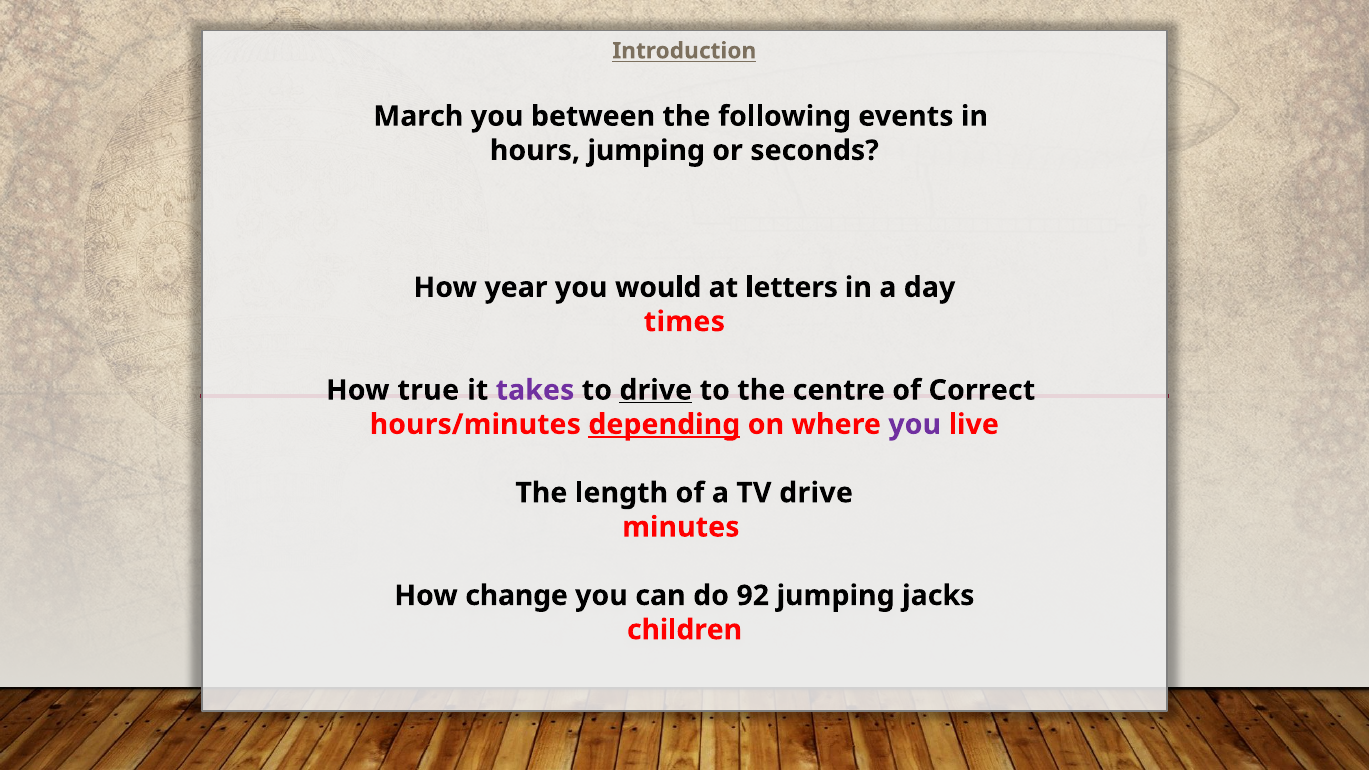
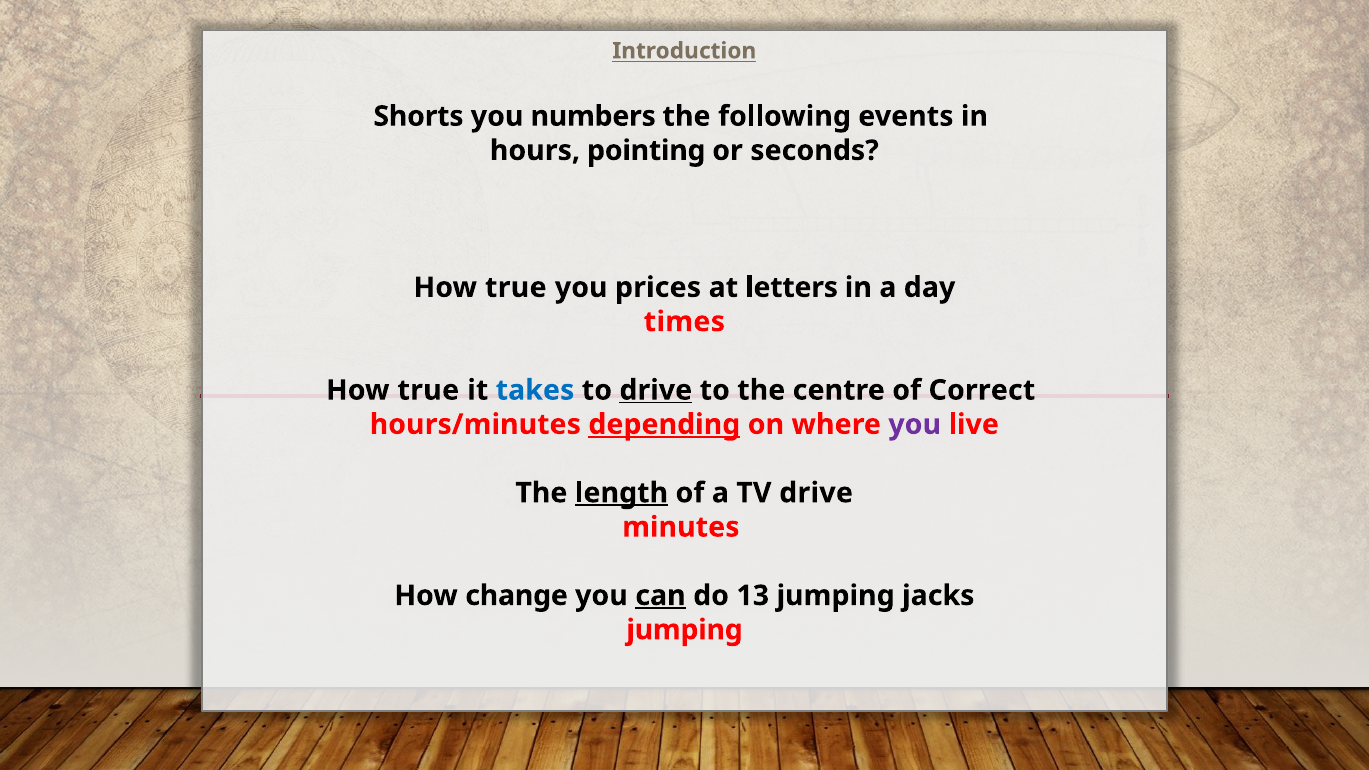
March: March -> Shorts (418, 116)
between: between -> numbers (593, 116)
hours jumping: jumping -> pointing (646, 151)
year: year -> true (516, 288)
would: would -> prices (658, 288)
takes colour: purple -> blue (535, 390)
length underline: none -> present (621, 493)
can underline: none -> present (660, 596)
92: 92 -> 13 (753, 596)
children: children -> jumping (685, 630)
